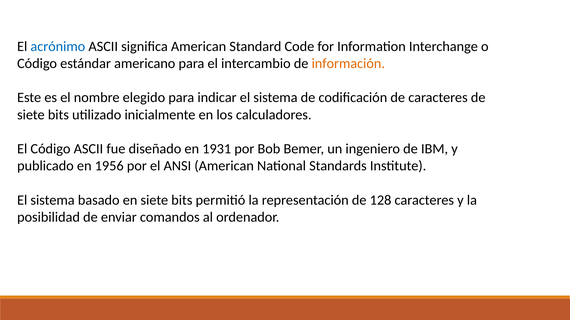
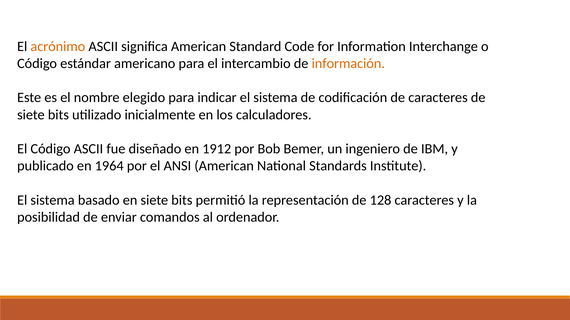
acrónimo colour: blue -> orange (58, 47)
1931: 1931 -> 1912 (217, 149)
1956: 1956 -> 1964 (109, 166)
